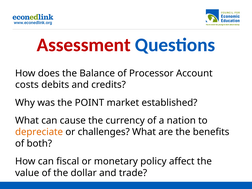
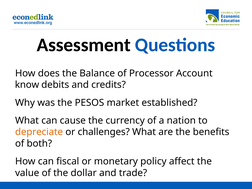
Assessment colour: red -> black (84, 45)
costs: costs -> know (27, 85)
POINT: POINT -> PESOS (89, 103)
